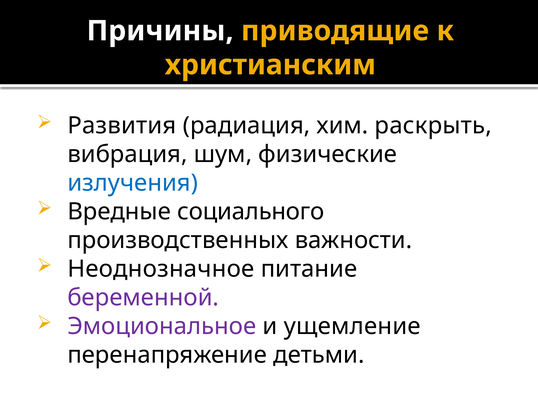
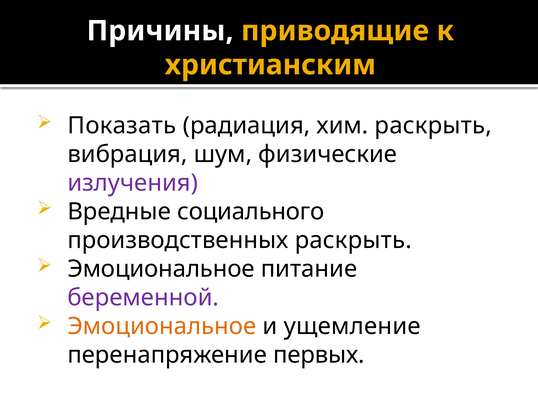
Развития: Развития -> Показать (122, 126)
излучения colour: blue -> purple (133, 183)
производственных важности: важности -> раскрыть (353, 241)
Неоднозначное: Неоднозначное -> Эмоциональное (161, 269)
Эмоциональное colour: purple -> orange (162, 327)
детьми: детьми -> первых (319, 355)
